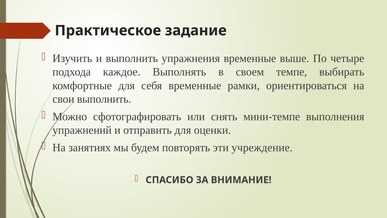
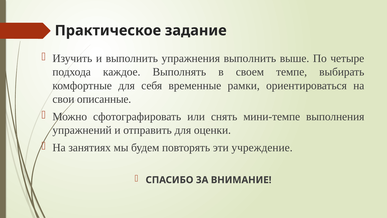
упражнения временные: временные -> выполнить (250, 58)
свои выполнить: выполнить -> описанные (104, 99)
